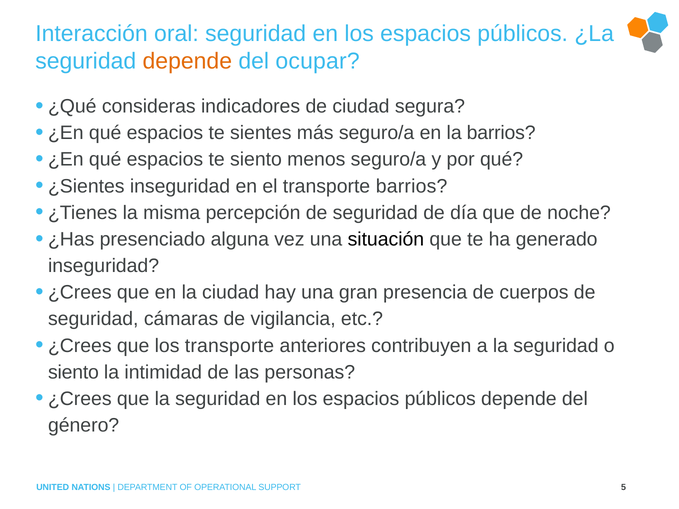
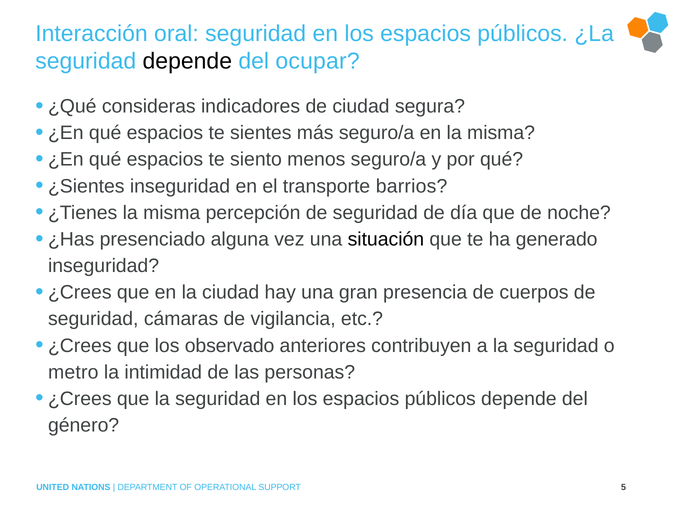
depende colour: orange -> black (187, 61)
en la barrios: barrios -> misma (501, 133)
los transporte: transporte -> observado (230, 346)
siento: siento -> metro (73, 372)
